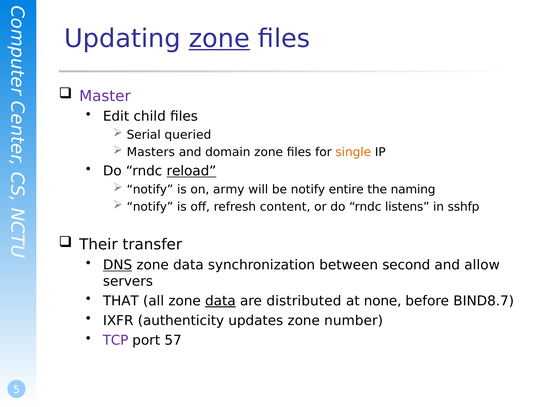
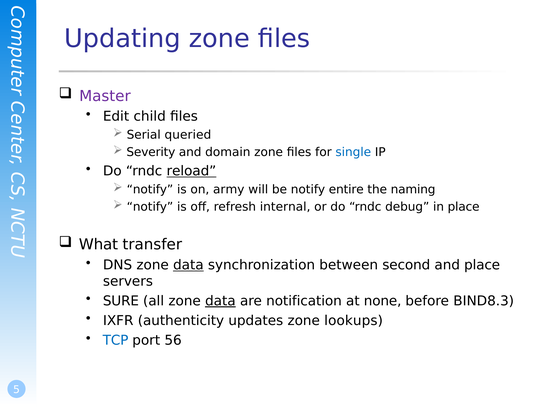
zone underline: present -> none (219, 39)
Masters: Masters -> Severity (151, 152)
single colour: orange -> blue (353, 152)
content: content -> internal (285, 207)
listens: listens -> debug (407, 207)
in sshfp: sshfp -> place (464, 207)
Their: Their -> What (98, 245)
DNS underline: present -> none (118, 265)
data underline: none -> present (188, 265)
and allow: allow -> place (482, 265)
THAT: THAT -> SURE (121, 301)
distributed: distributed -> notification (304, 301)
BIND8.7: BIND8.7 -> BIND8.3 (484, 301)
number: number -> lookups (354, 321)
TCP colour: purple -> blue (116, 341)
57: 57 -> 56 (173, 341)
